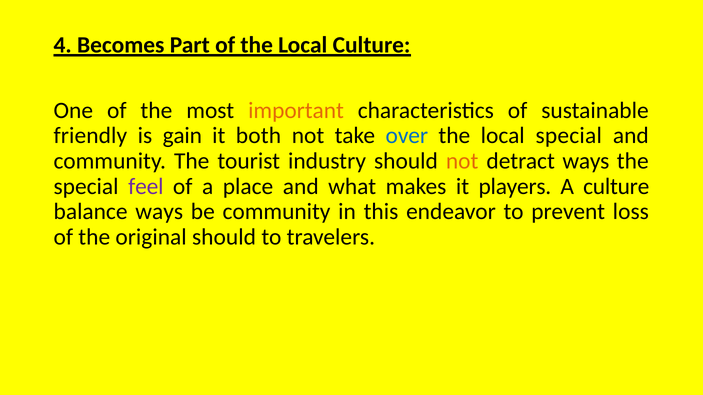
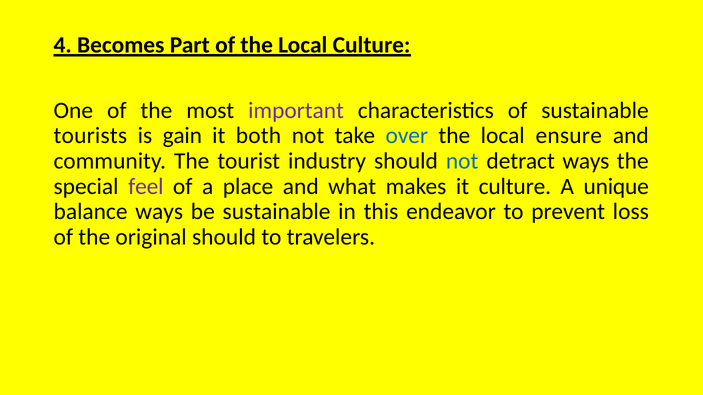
important colour: orange -> purple (296, 111)
friendly: friendly -> tourists (90, 136)
local special: special -> ensure (569, 136)
not colour: orange -> blue (462, 161)
it players: players -> culture (515, 187)
A culture: culture -> unique (616, 187)
be community: community -> sustainable (277, 212)
